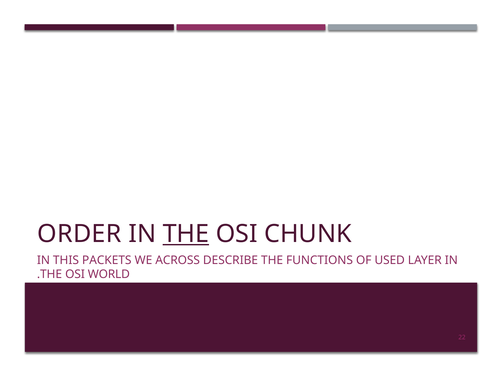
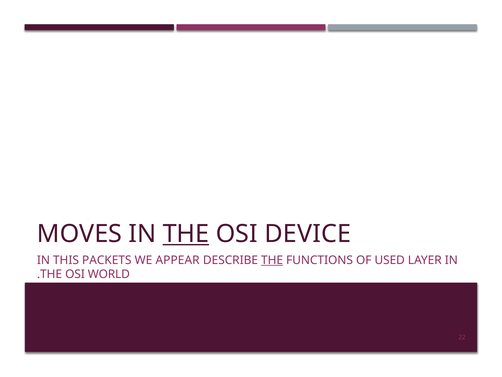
ORDER: ORDER -> MOVES (80, 233)
CHUNK: CHUNK -> DEVICE (308, 233)
ACROSS: ACROSS -> APPEAR (178, 260)
THE underline: none -> present (272, 260)
